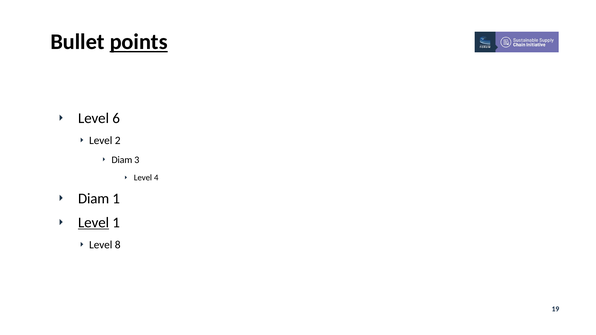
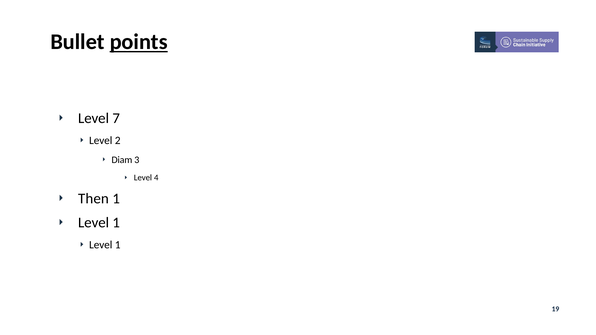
6: 6 -> 7 (116, 118)
Diam: Diam -> Then (93, 199)
Level underline: present -> none (94, 223)
8: 8 -> 1 (118, 245)
